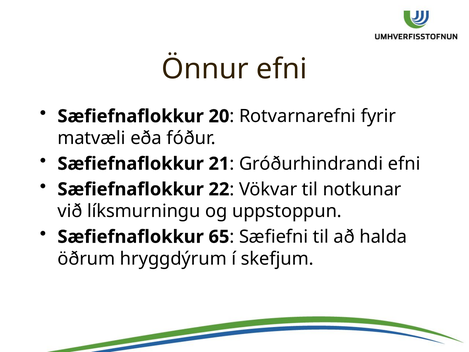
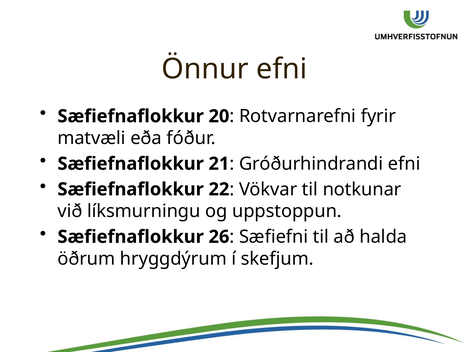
65: 65 -> 26 (219, 237)
